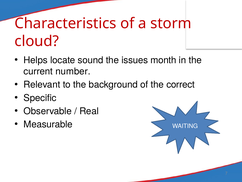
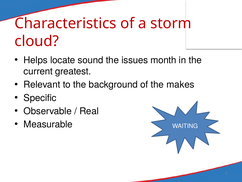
number: number -> greatest (73, 71)
correct: correct -> makes (180, 84)
